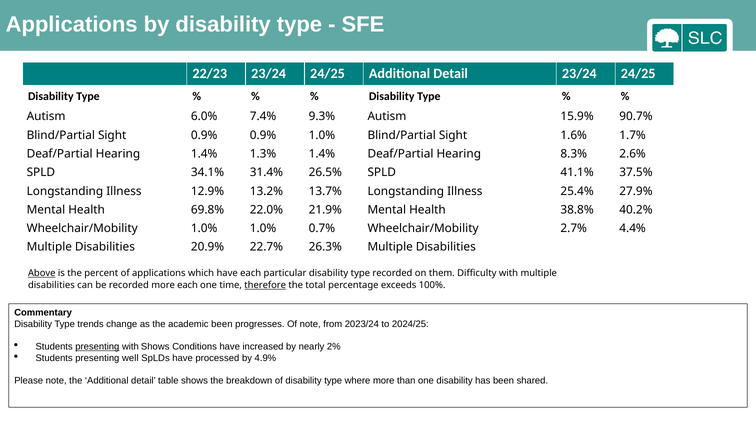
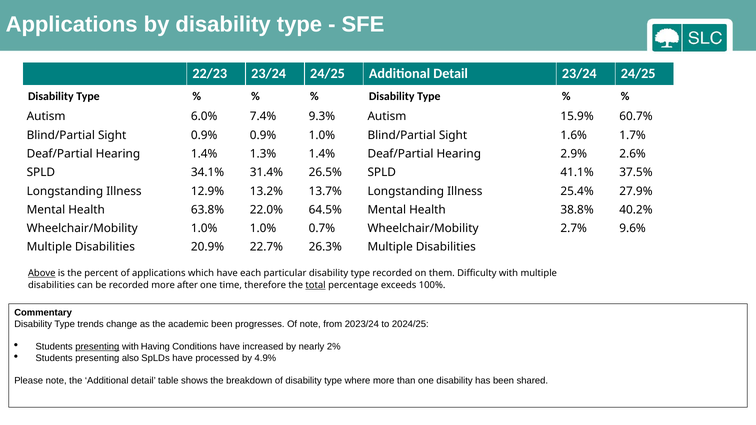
90.7%: 90.7% -> 60.7% (636, 117)
8.3%: 8.3% -> 2.9% (574, 154)
69.8%: 69.8% -> 63.8% (208, 210)
21.9%: 21.9% -> 64.5% (325, 210)
4.4%: 4.4% -> 9.6% (633, 229)
more each: each -> after (188, 285)
therefore underline: present -> none (265, 285)
total underline: none -> present (316, 285)
with Shows: Shows -> Having (155, 347)
well: well -> also (130, 358)
